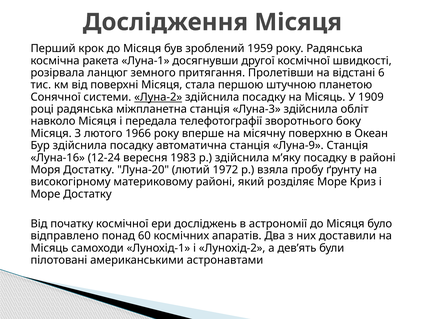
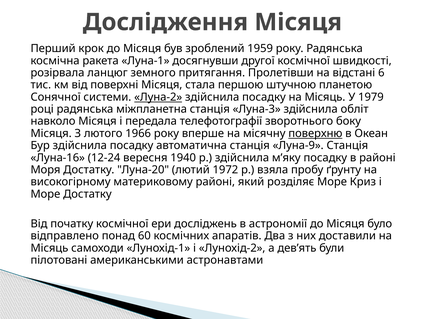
1909: 1909 -> 1979 (371, 97)
поверхню underline: none -> present (315, 133)
1983: 1983 -> 1940 (183, 158)
